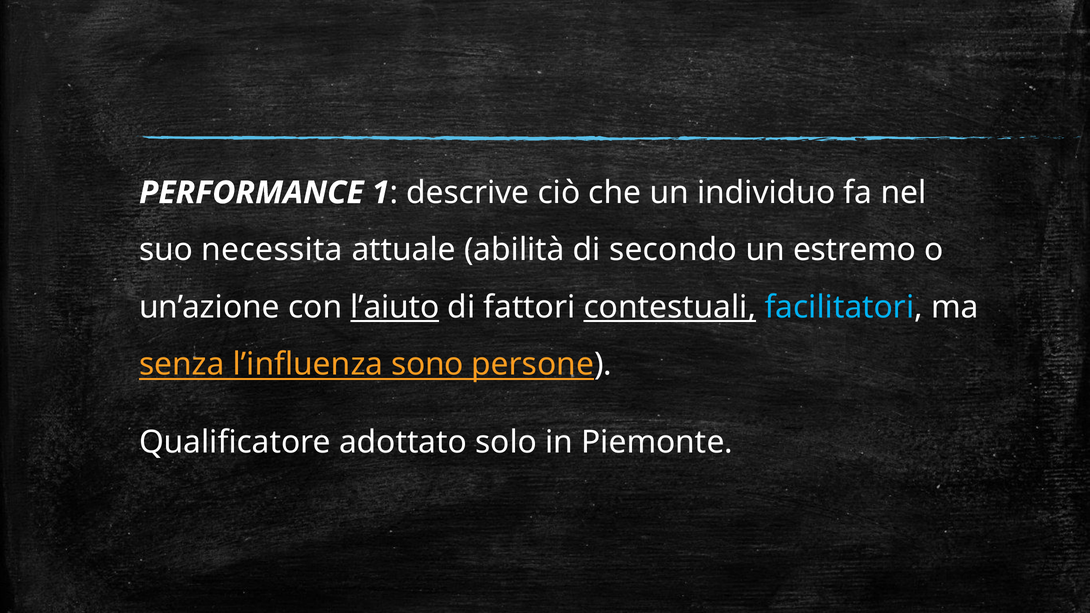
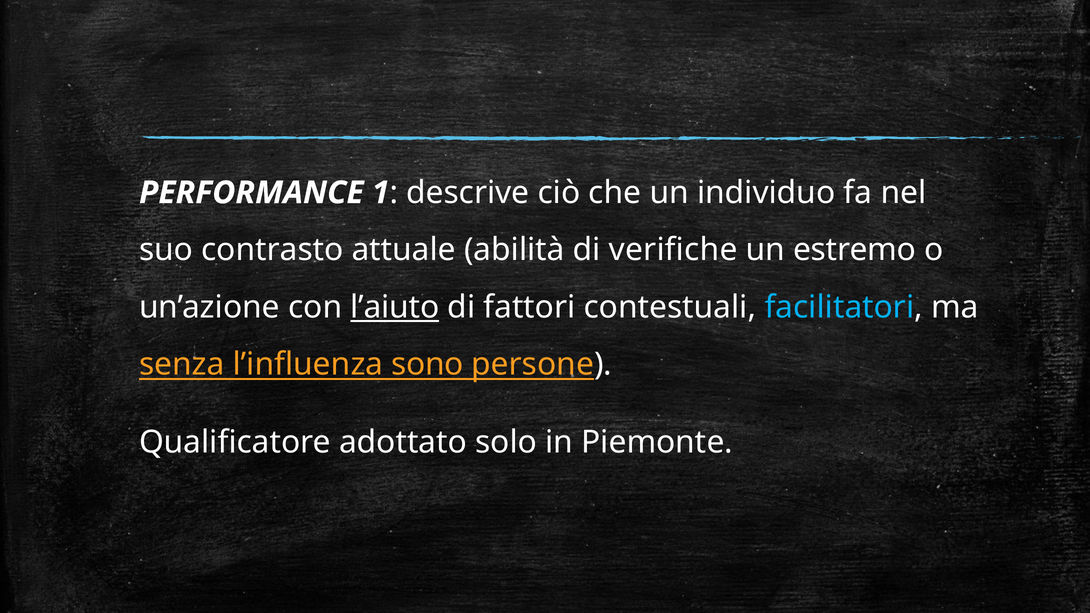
necessita: necessita -> contrasto (272, 250)
secondo: secondo -> verifiche (673, 250)
contestuali underline: present -> none (670, 307)
